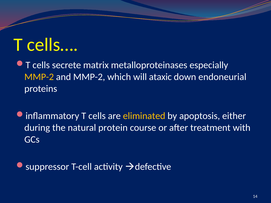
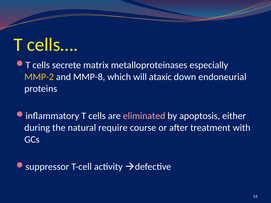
and MMP-2: MMP-2 -> MMP-8 (89, 77)
eliminated colour: yellow -> pink (144, 116)
protein: protein -> require (113, 128)
